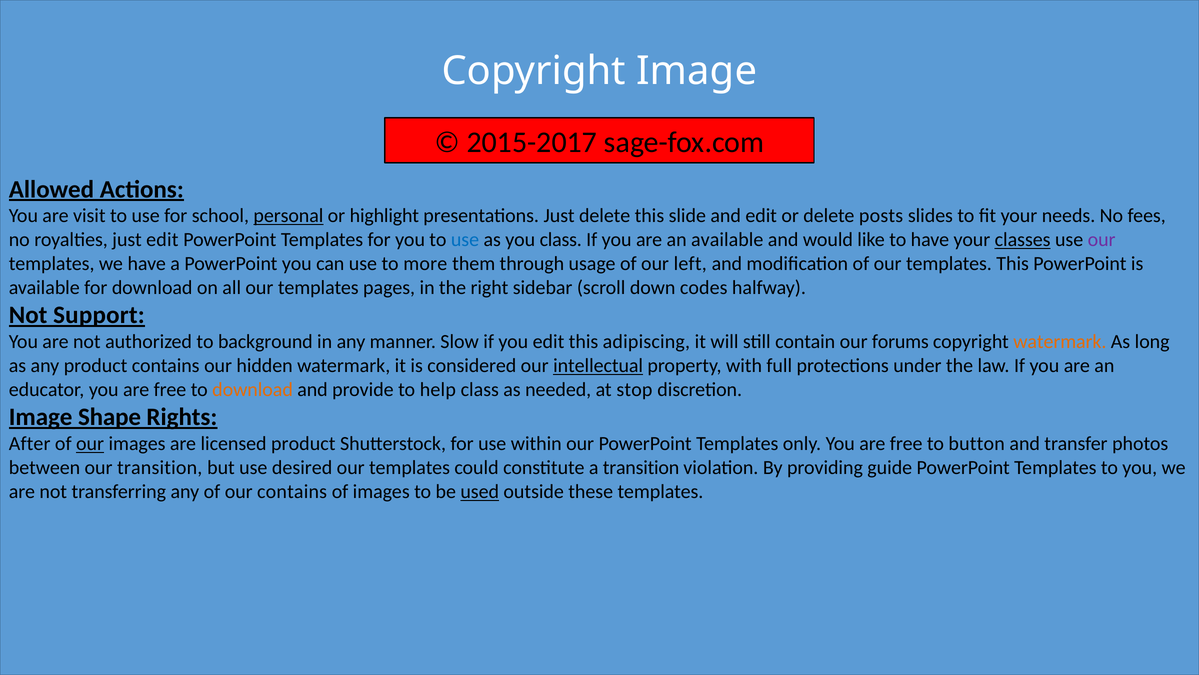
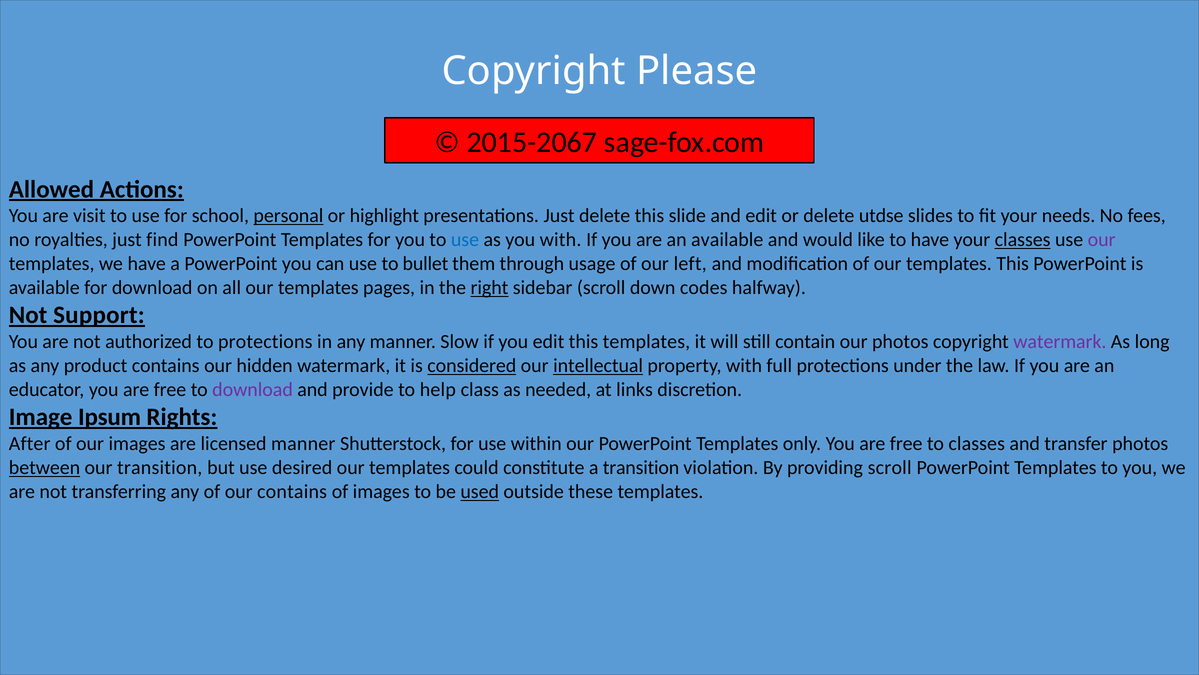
Copyright Image: Image -> Please (697, 71)
2015-2017: 2015-2017 -> 2015-2067 (532, 142)
posts: posts -> utdse (881, 216)
just edit: edit -> find (162, 240)
you class: class -> with (561, 240)
more: more -> bullet (425, 264)
right underline: none -> present (489, 288)
to background: background -> protections (265, 342)
this adipiscing: adipiscing -> templates (646, 342)
our forums: forums -> photos (900, 342)
watermark colour: orange -> purple (1060, 342)
considered underline: none -> present (472, 366)
download colour: orange -> purple (253, 390)
stop: stop -> links (635, 390)
Shape: Shape -> Ipsum (110, 417)
our underline: present -> none (90, 443)
licensed product: product -> manner (303, 443)
to button: button -> classes (977, 443)
between underline: none -> present (45, 467)
providing guide: guide -> scroll (890, 467)
